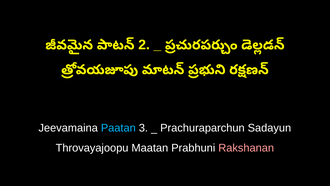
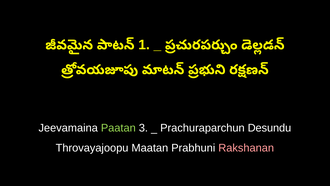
2: 2 -> 1 (144, 45)
Paatan colour: light blue -> light green (118, 128)
Sadayun: Sadayun -> Desundu (269, 128)
